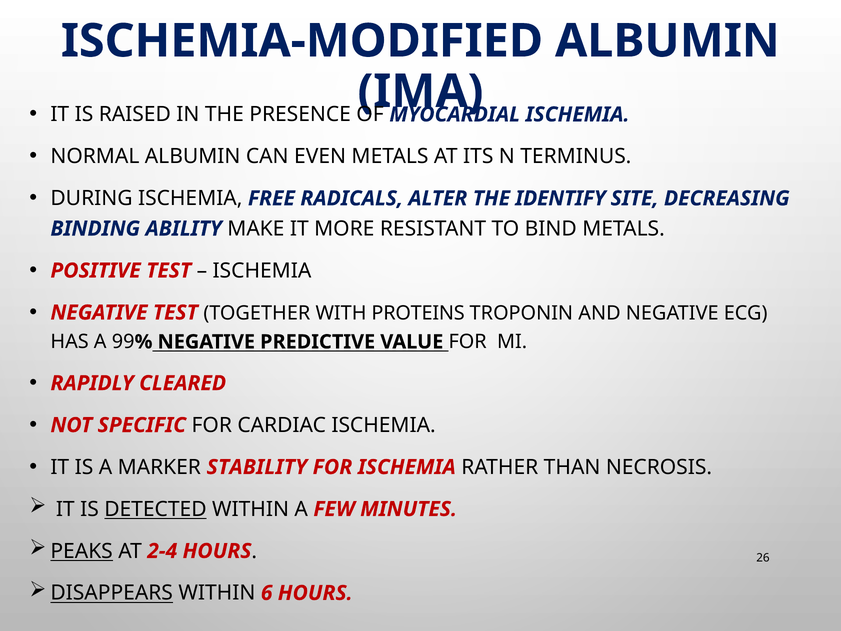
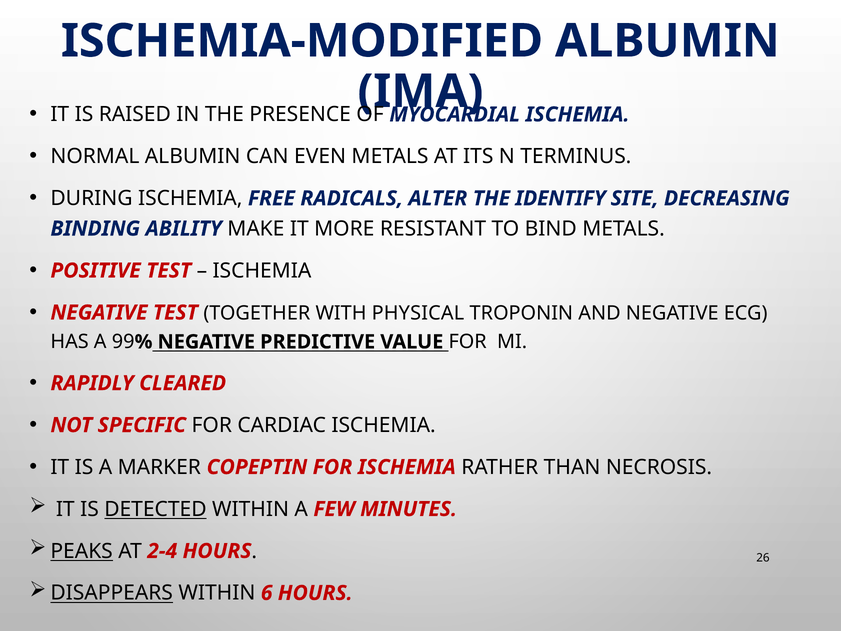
PROTEINS: PROTEINS -> PHYSICAL (418, 313)
STABILITY: STABILITY -> COPEPTIN (257, 467)
